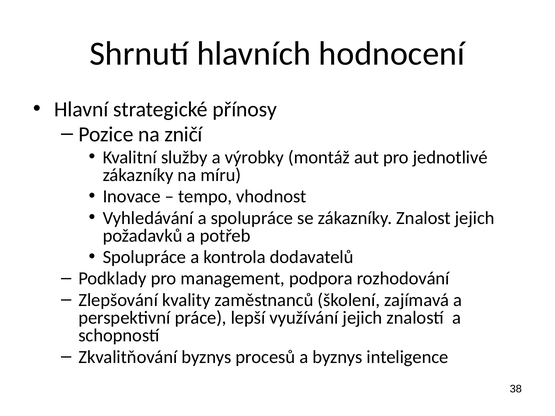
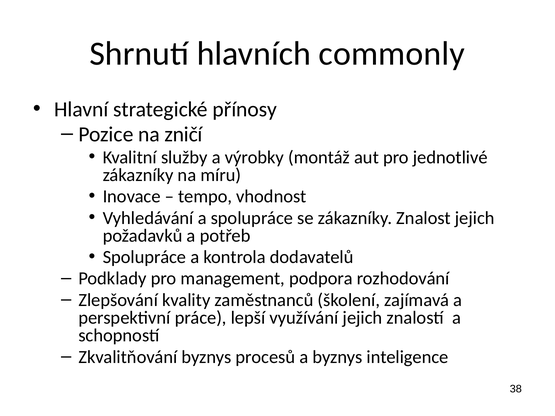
hodnocení: hodnocení -> commonly (392, 54)
